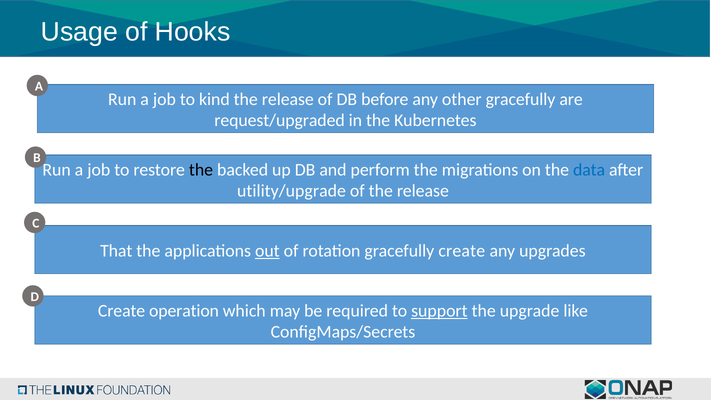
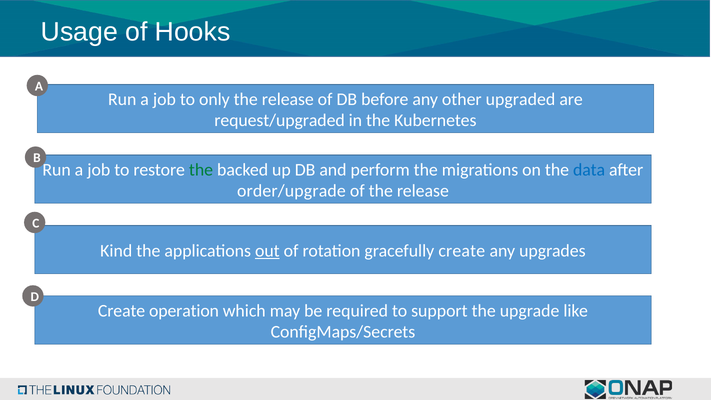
kind: kind -> only (214, 99)
other gracefully: gracefully -> upgraded (520, 99)
the colour: black -> green (201, 170)
utility/upgrade: utility/upgrade -> order/upgrade (291, 191)
That: That -> Kind (116, 251)
support underline: present -> none (439, 311)
